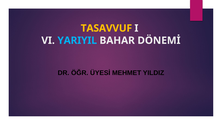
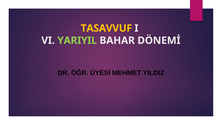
YARIYIL colour: light blue -> light green (77, 40)
